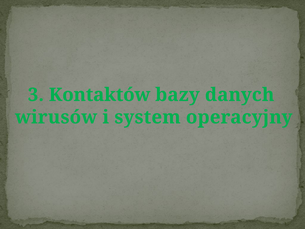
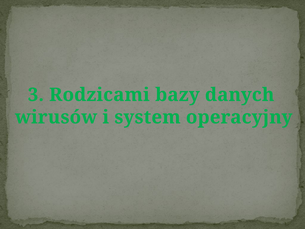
Kontaktów: Kontaktów -> Rodzicami (99, 95)
